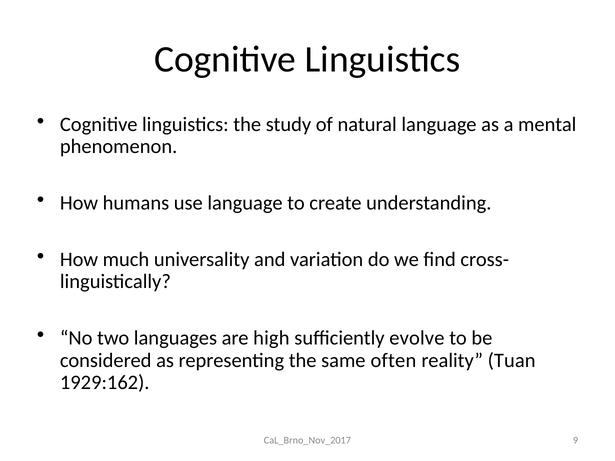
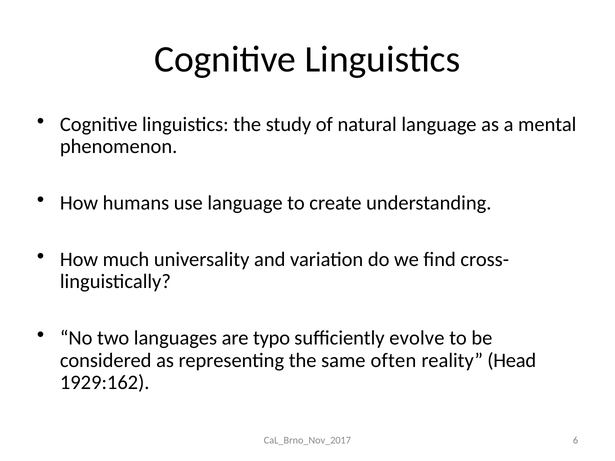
high: high -> typo (272, 338)
Tuan: Tuan -> Head (512, 361)
9: 9 -> 6 (576, 440)
